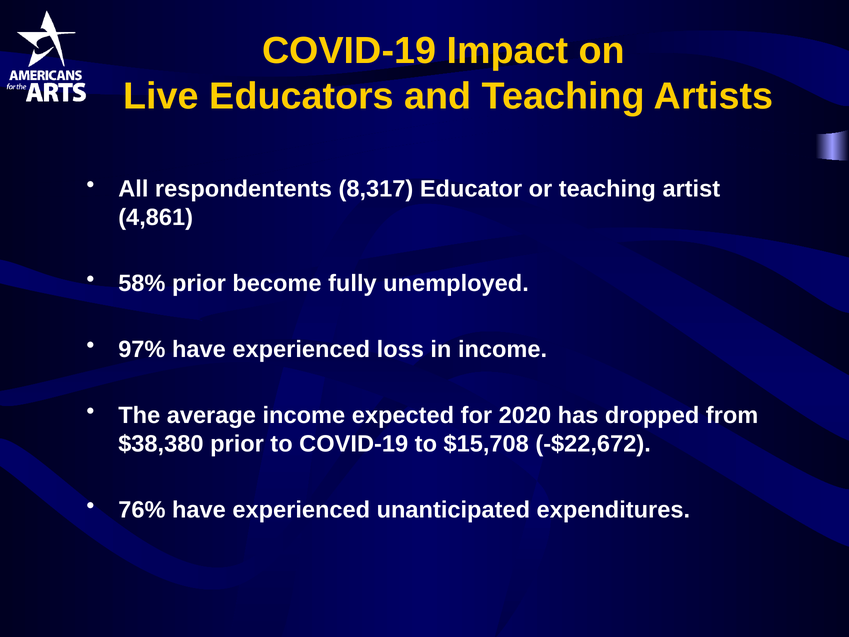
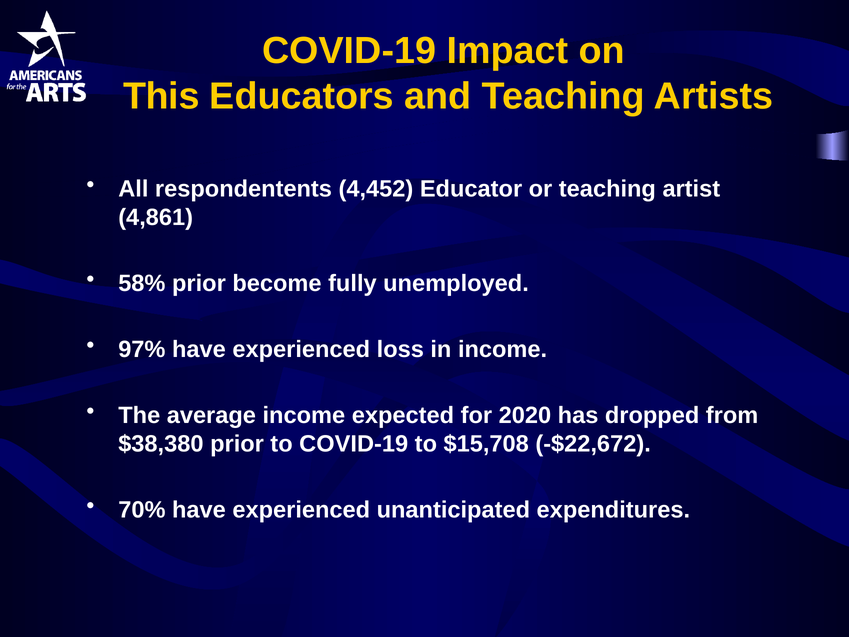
Live: Live -> This (161, 96)
8,317: 8,317 -> 4,452 (376, 189)
76%: 76% -> 70% (142, 510)
